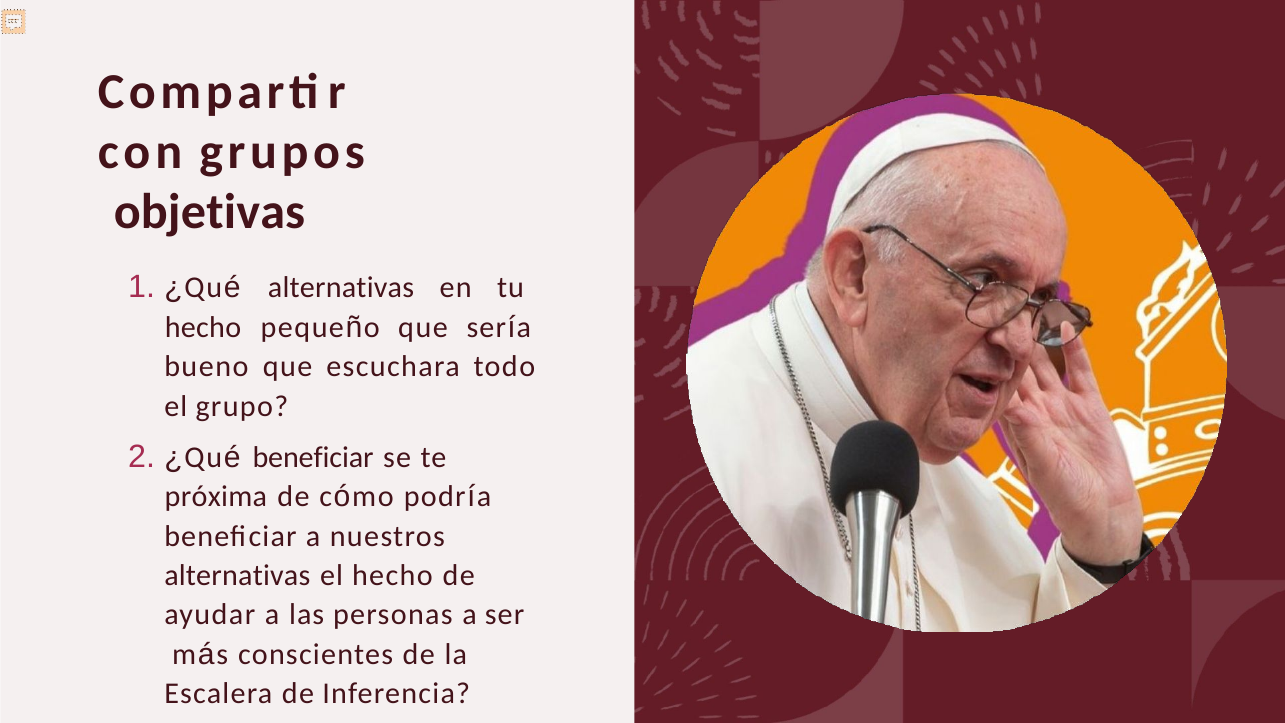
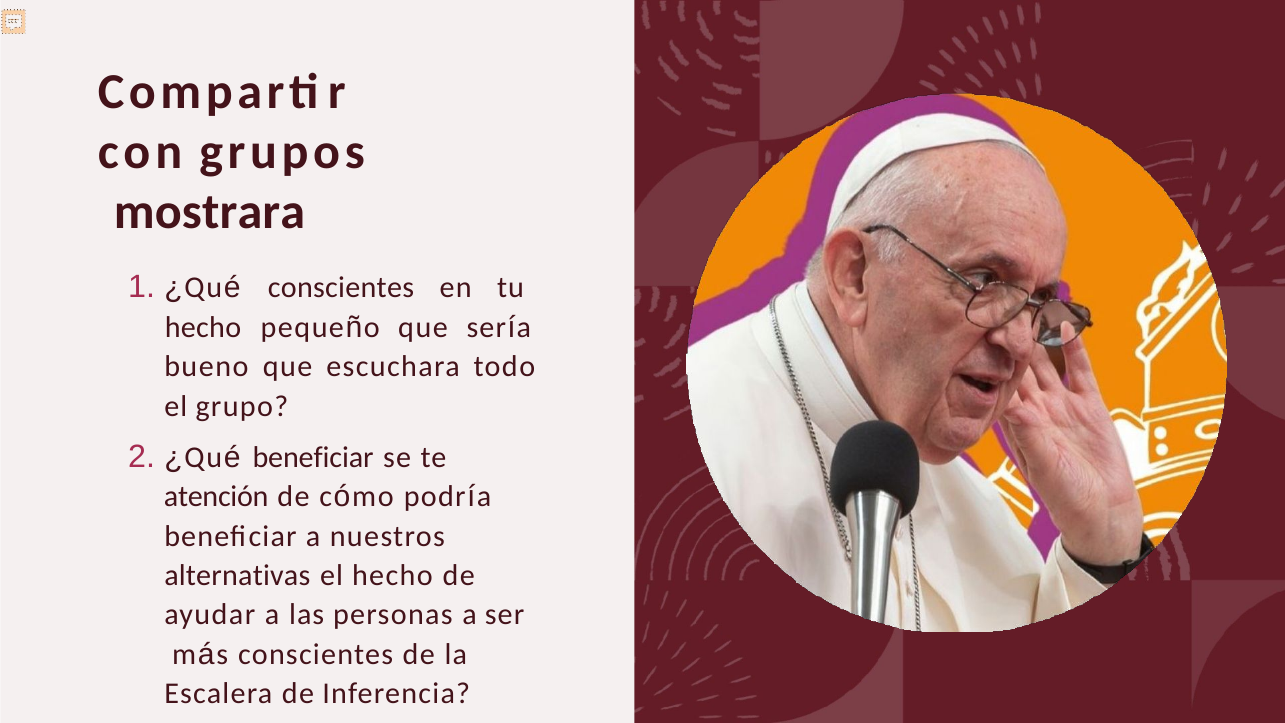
objetivas: objetivas -> mostrara (209, 212)
¿Qué alternativas: alternativas -> conscientes (341, 287)
próxima: próxima -> atención (216, 497)
